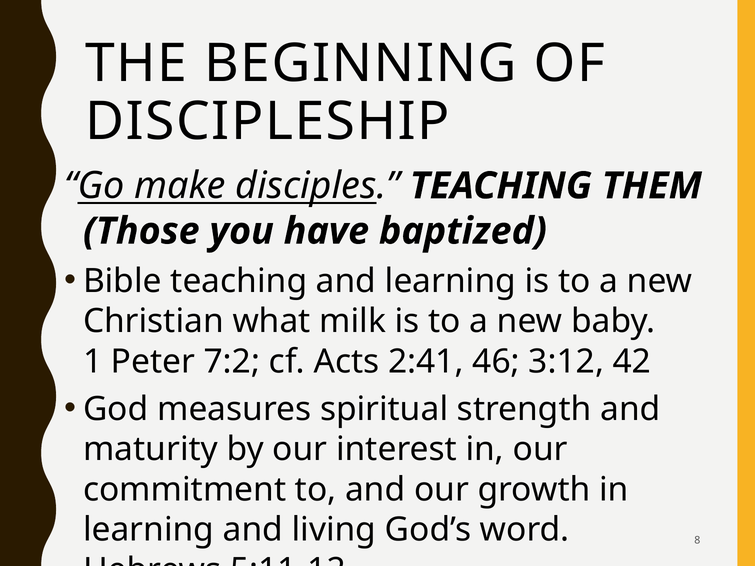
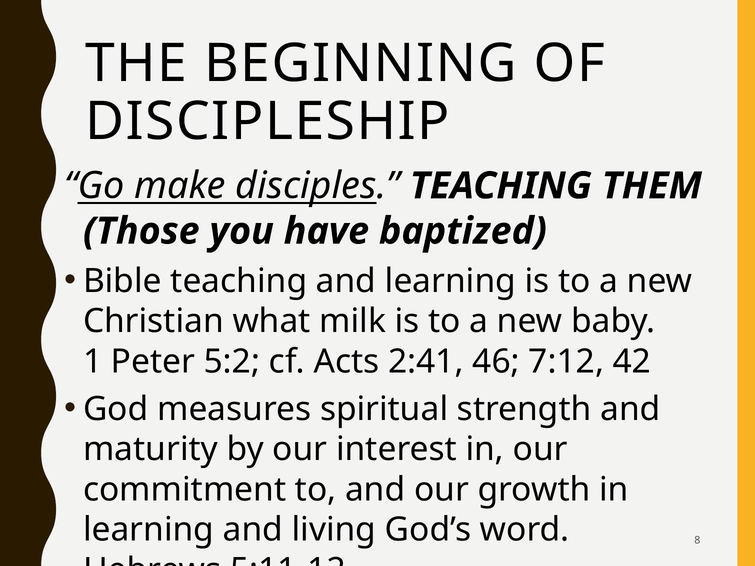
7:2: 7:2 -> 5:2 (232, 362)
3:12: 3:12 -> 7:12 (566, 362)
